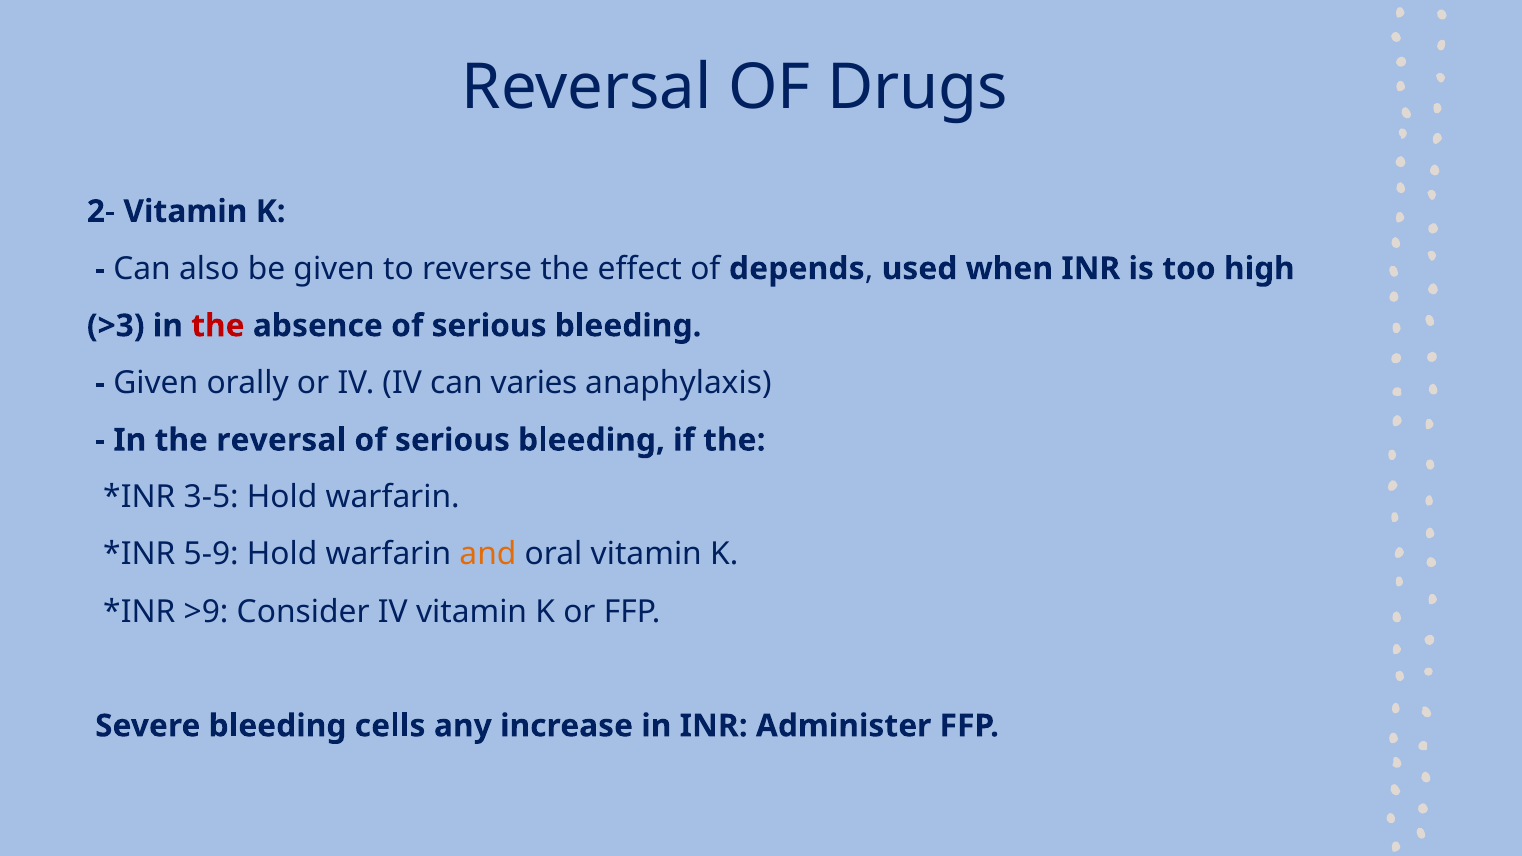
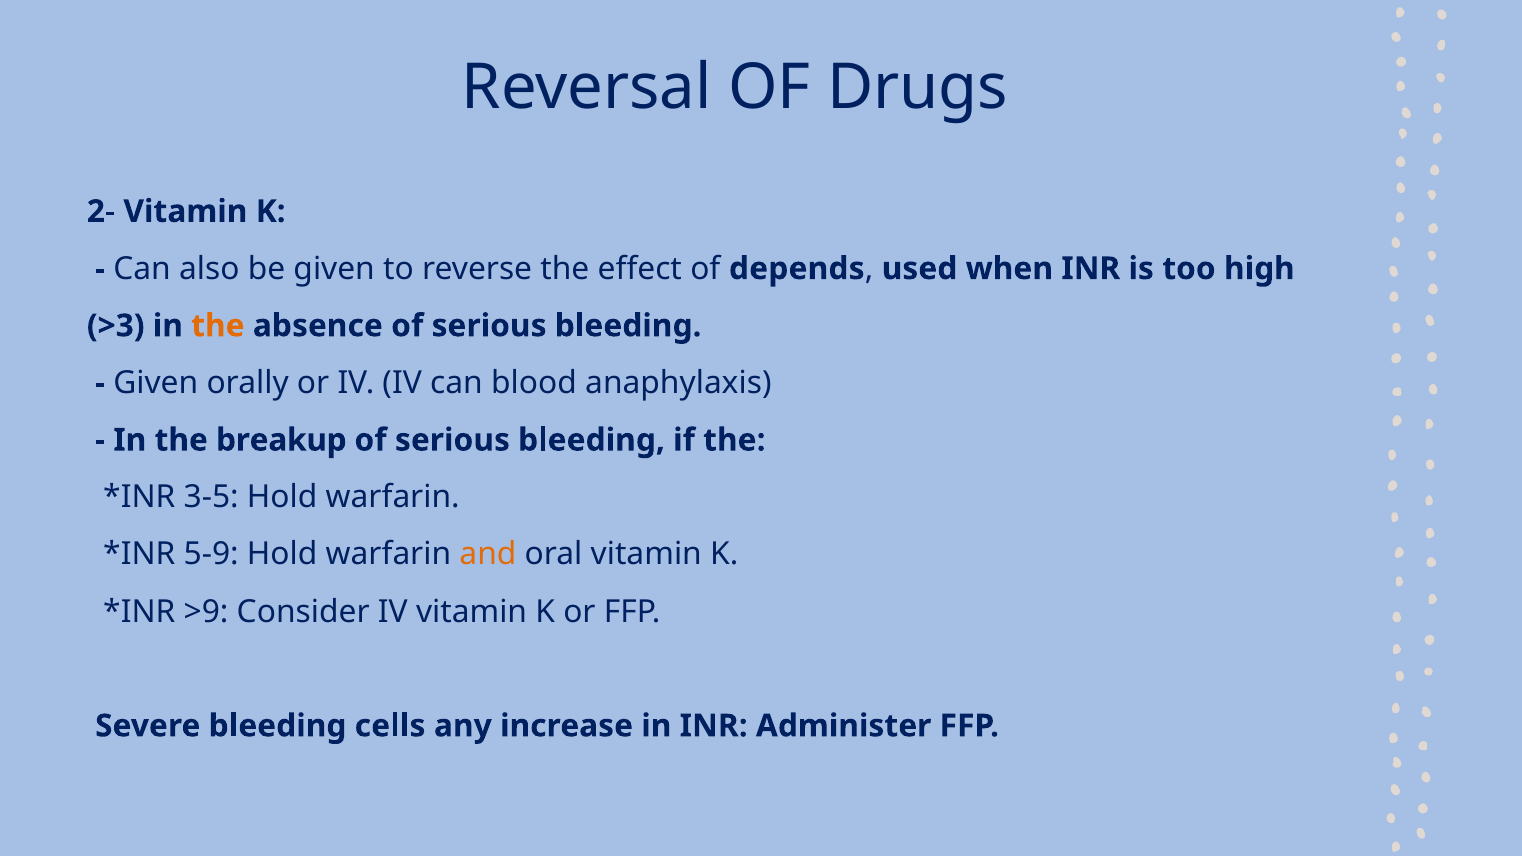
the colour: red -> orange (218, 326)
varies: varies -> blood (534, 383)
the reversal: reversal -> breakup (281, 440)
